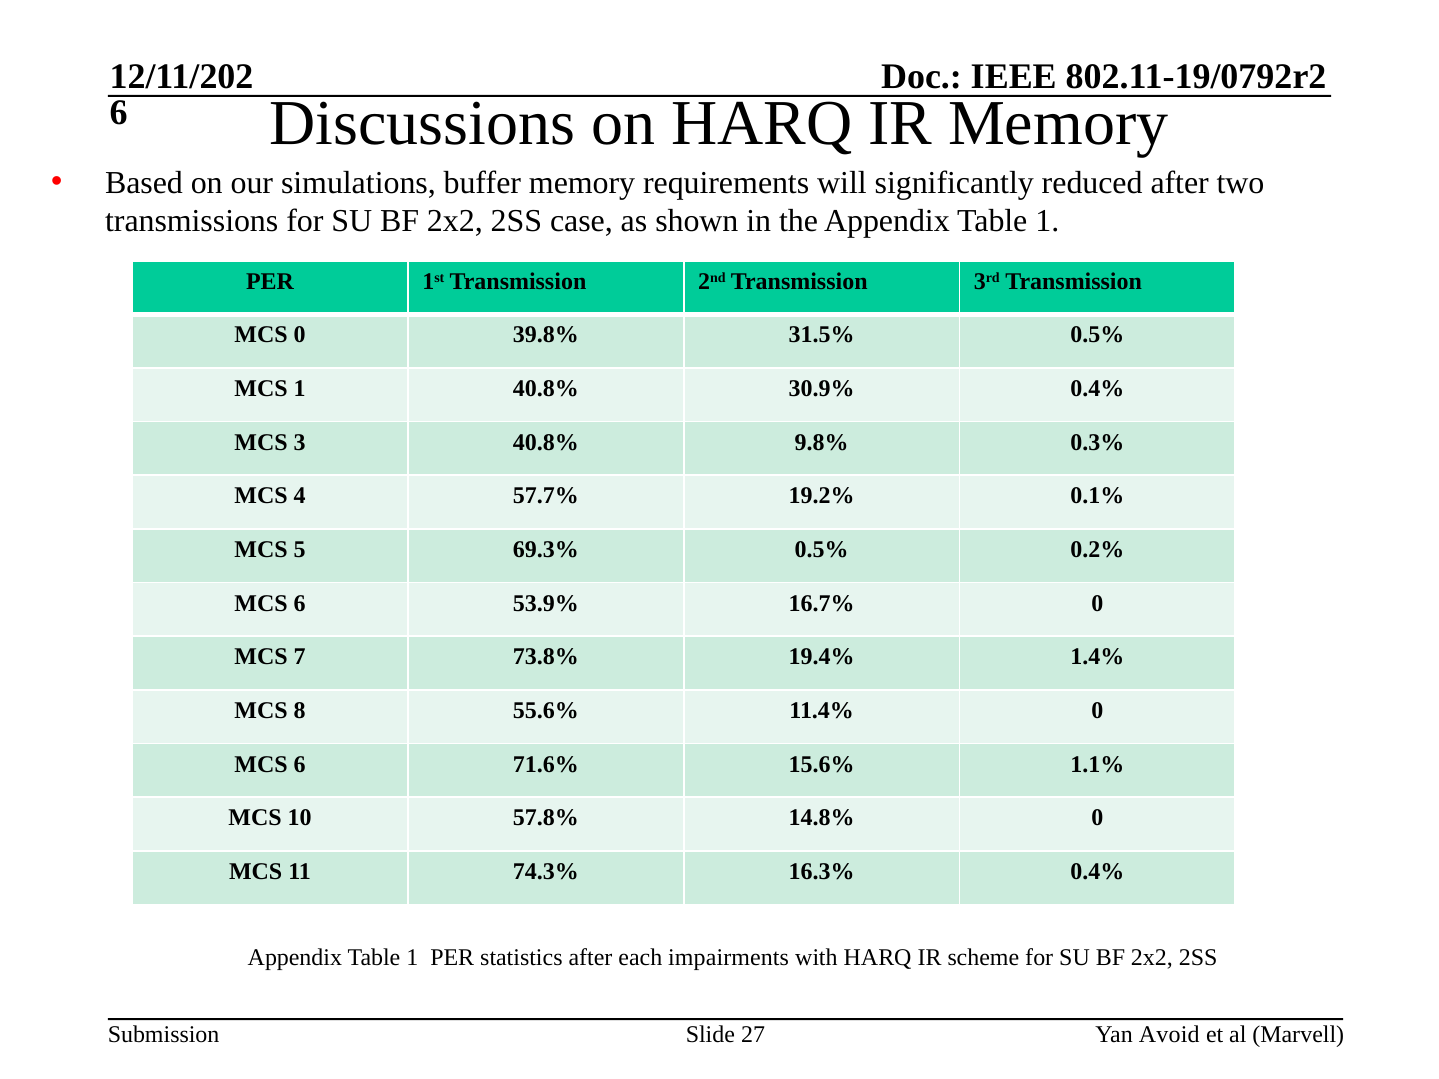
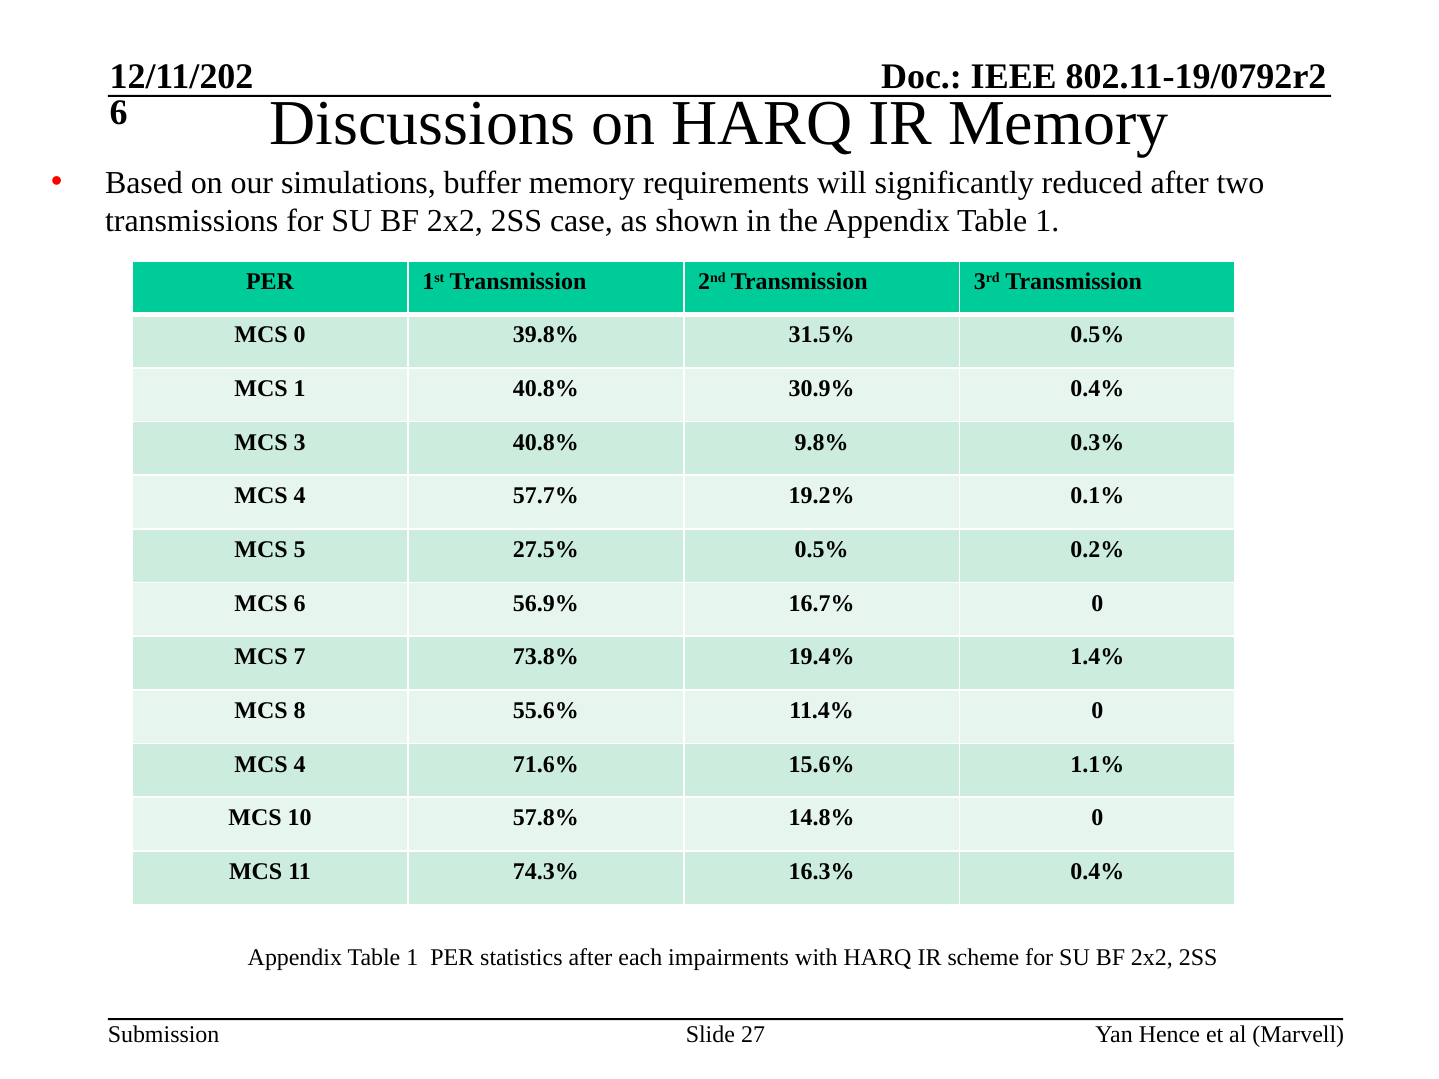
69.3%: 69.3% -> 27.5% (546, 550)
53.9%: 53.9% -> 56.9% (546, 603)
6: 6 -> 4 (300, 764)
Avoid: Avoid -> Hence (1169, 1035)
